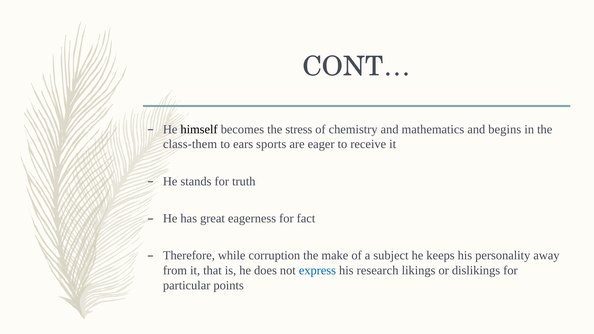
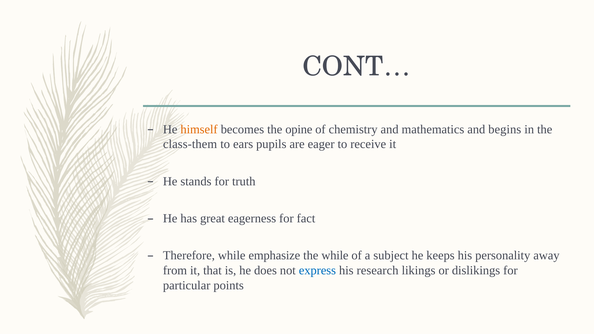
himself colour: black -> orange (199, 129)
stress: stress -> opine (299, 129)
sports: sports -> pupils (271, 144)
corruption: corruption -> emphasize (274, 256)
the make: make -> while (335, 256)
